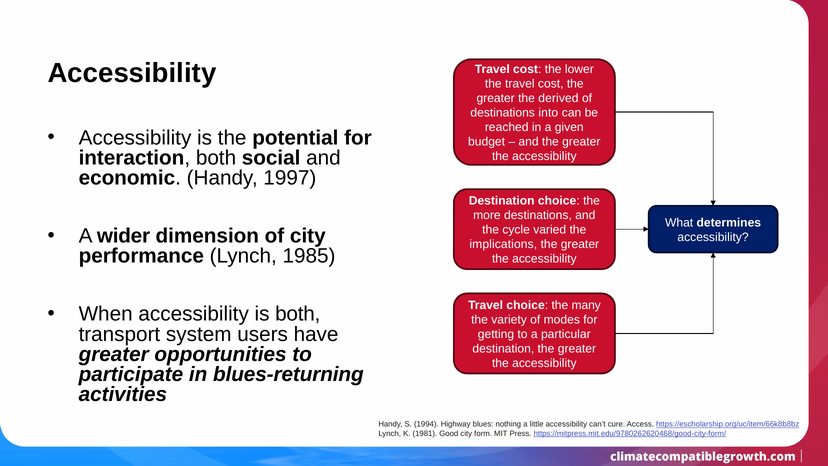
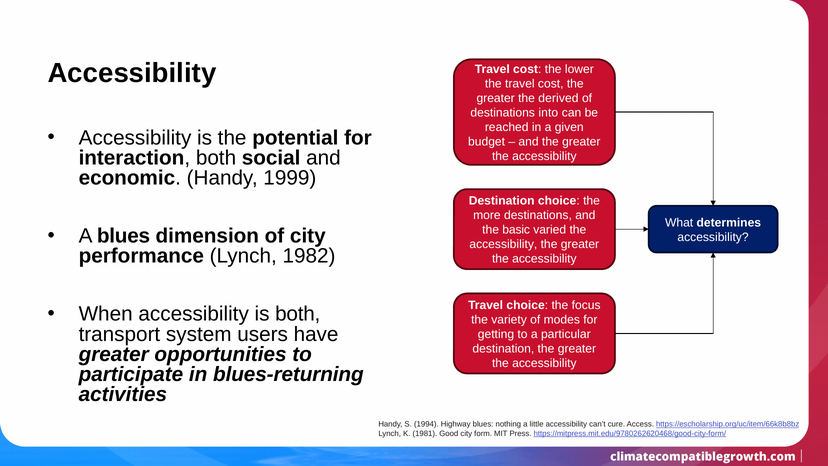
1997: 1997 -> 1999 (290, 178)
cycle: cycle -> basic (516, 230)
A wider: wider -> blues (124, 236)
implications: implications -> accessibility (503, 244)
1985: 1985 -> 1982 (309, 256)
many: many -> focus (586, 305)
